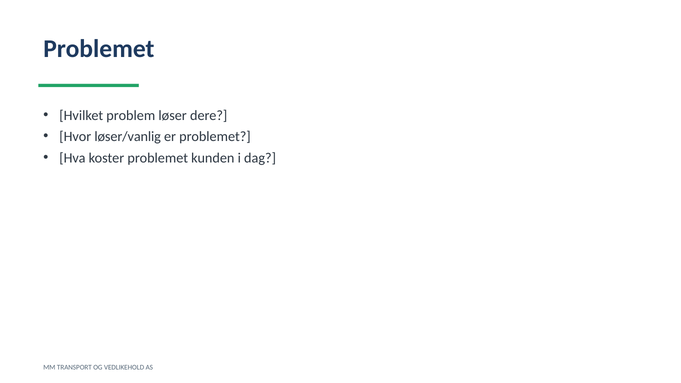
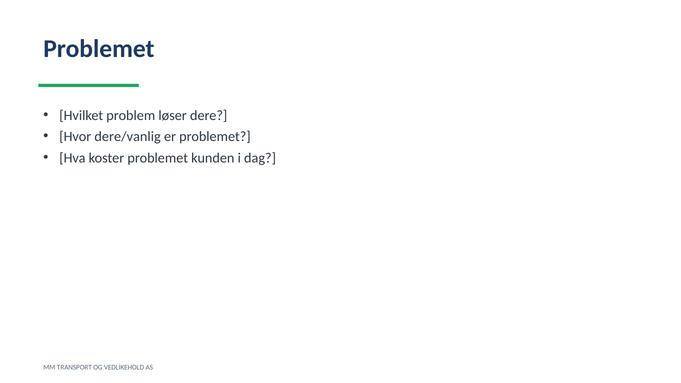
løser/vanlig: løser/vanlig -> dere/vanlig (128, 137)
